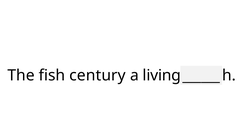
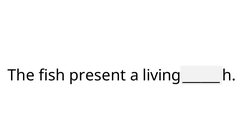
century: century -> present (98, 75)
